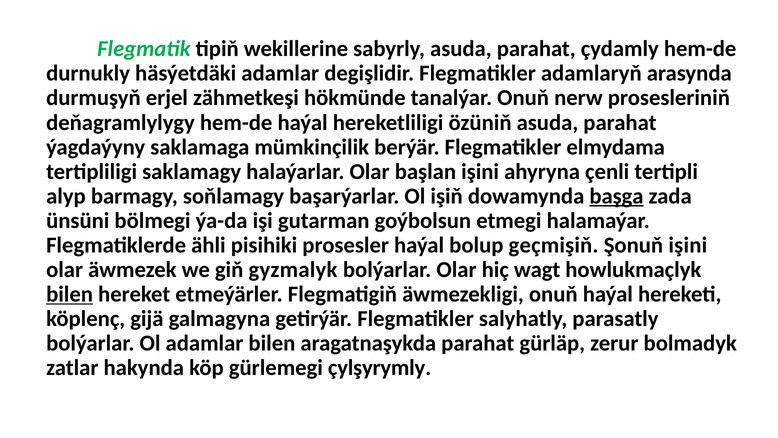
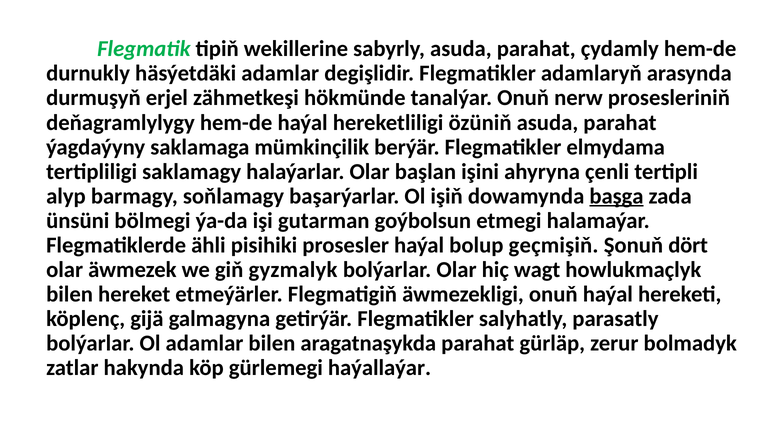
Şonuň işini: işini -> dört (688, 245)
bilen underline: present -> none (70, 294)
çylşyrymly: çylşyrymly -> haýallaýar (380, 368)
